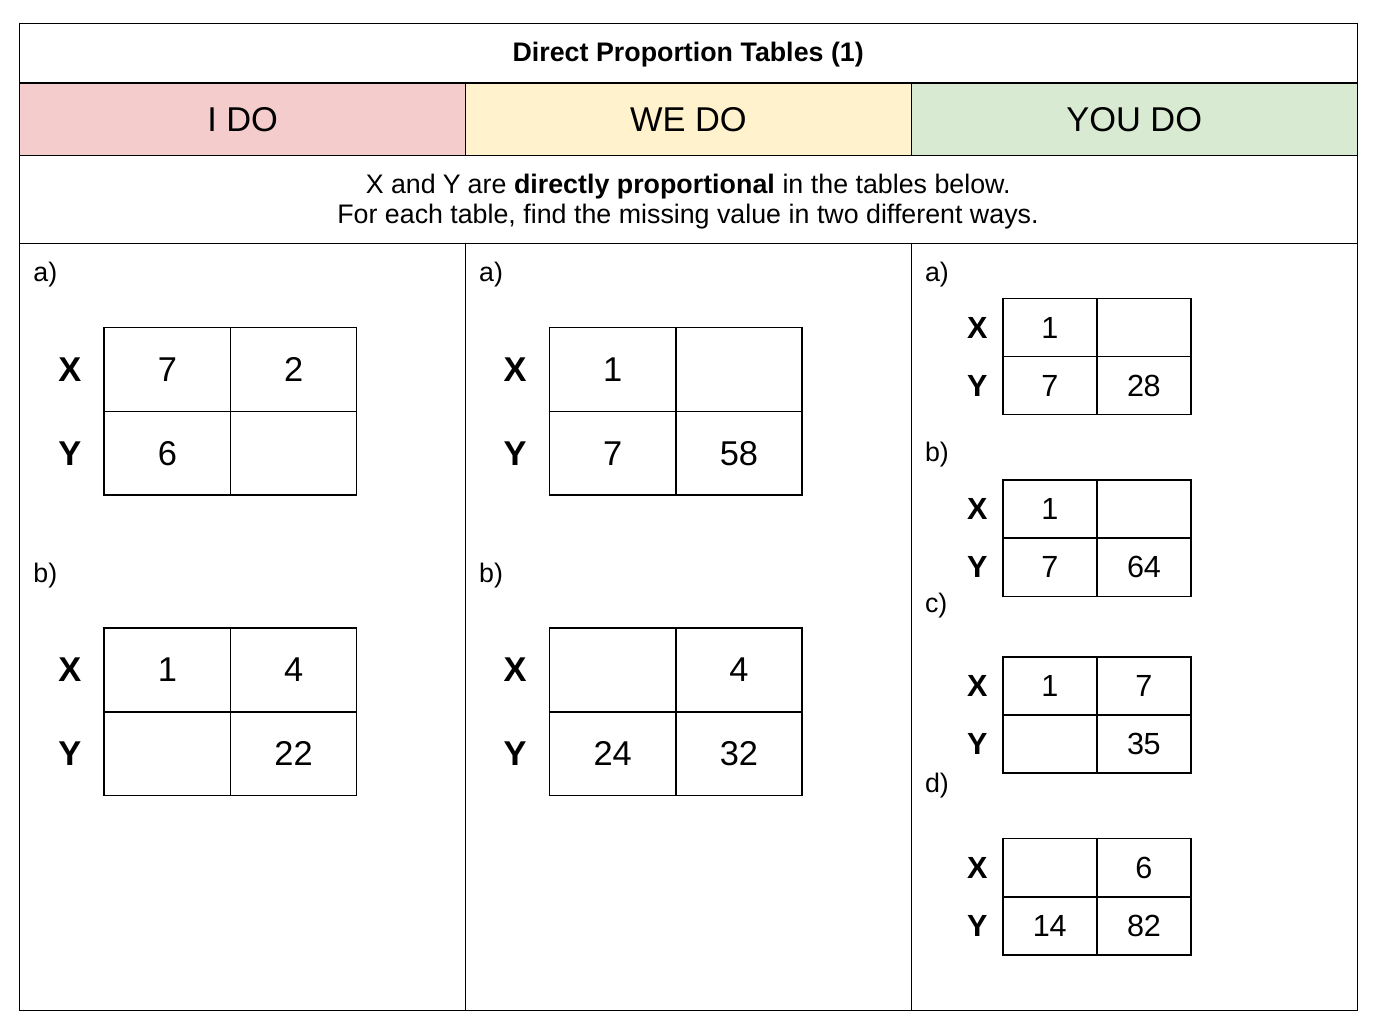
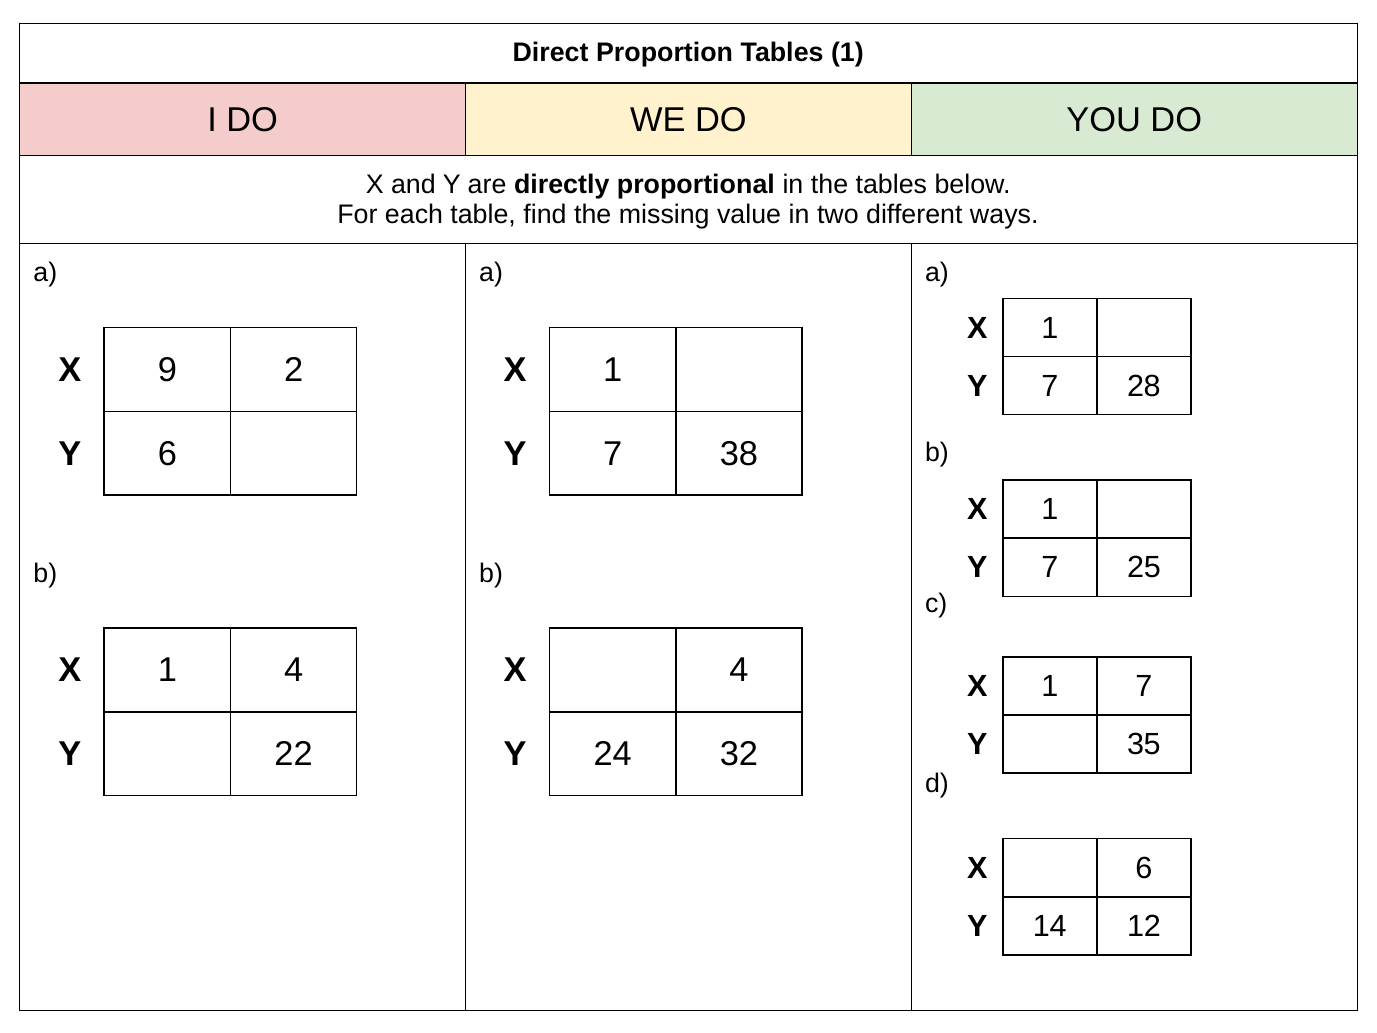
X 7: 7 -> 9 (167, 370)
58: 58 -> 38 (739, 454)
64: 64 -> 25 (1144, 568)
82: 82 -> 12 (1144, 926)
